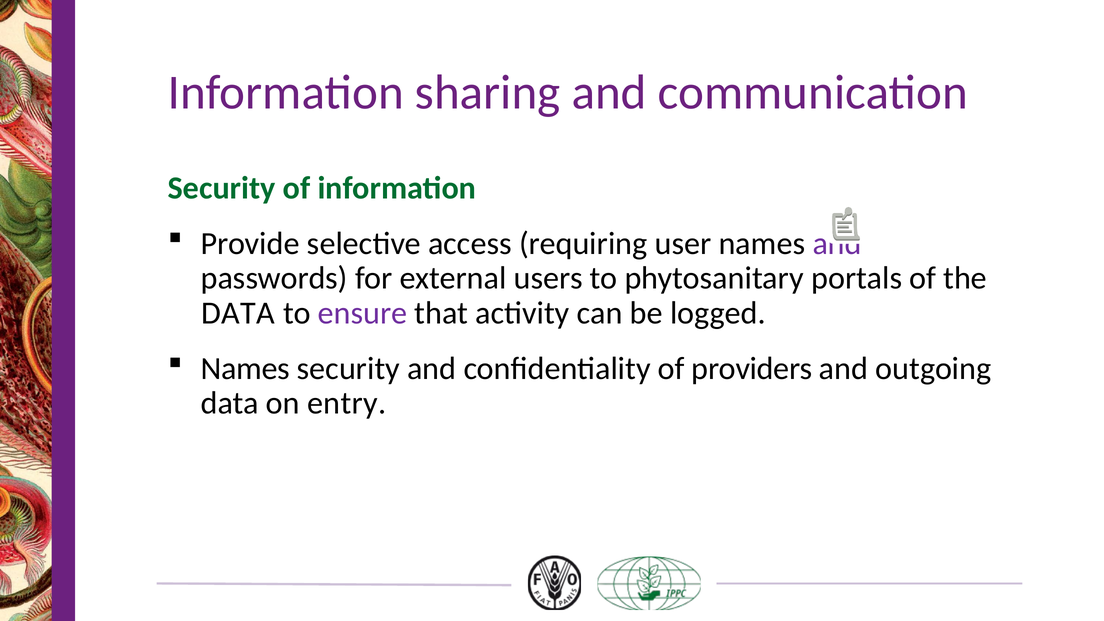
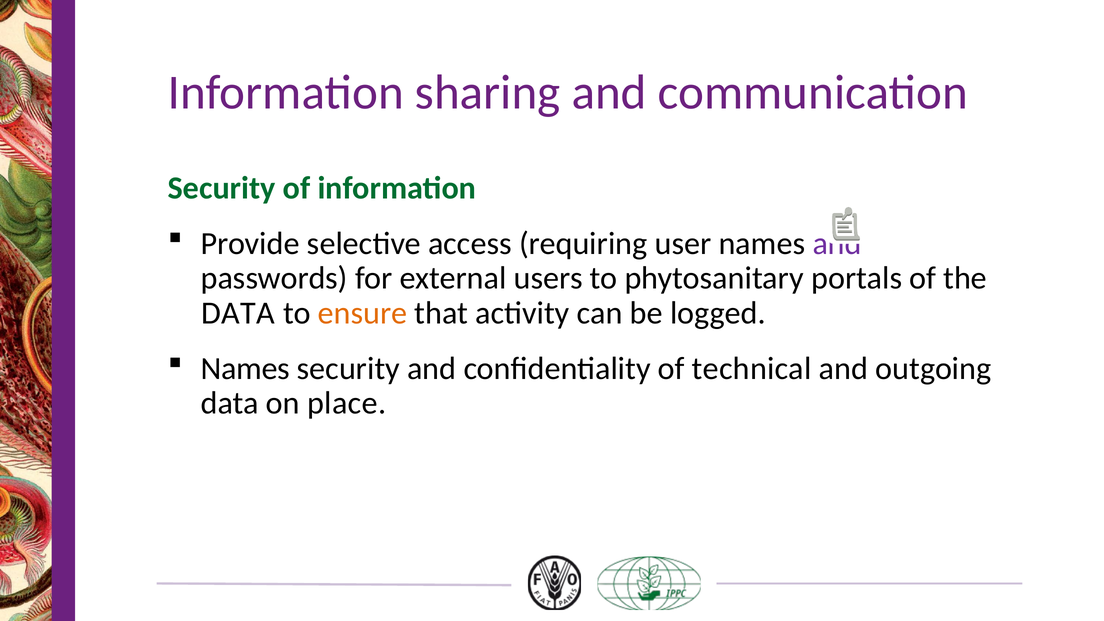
ensure colour: purple -> orange (363, 313)
providers: providers -> technical (752, 369)
entry: entry -> place (347, 403)
